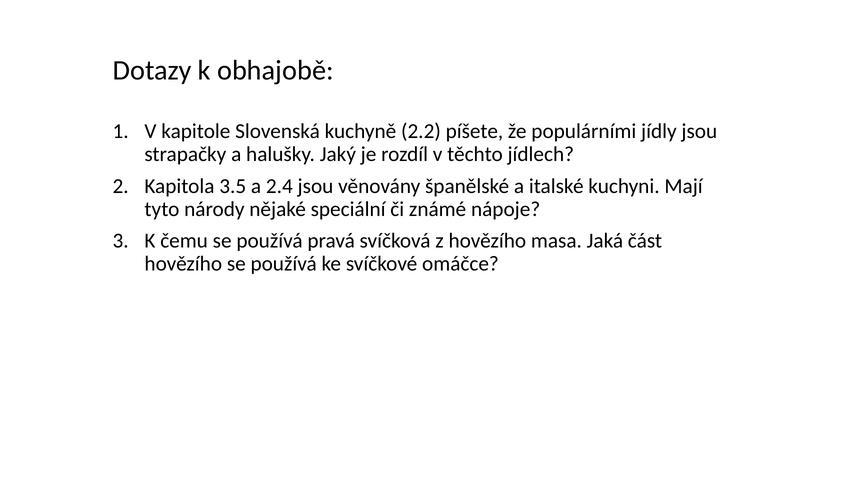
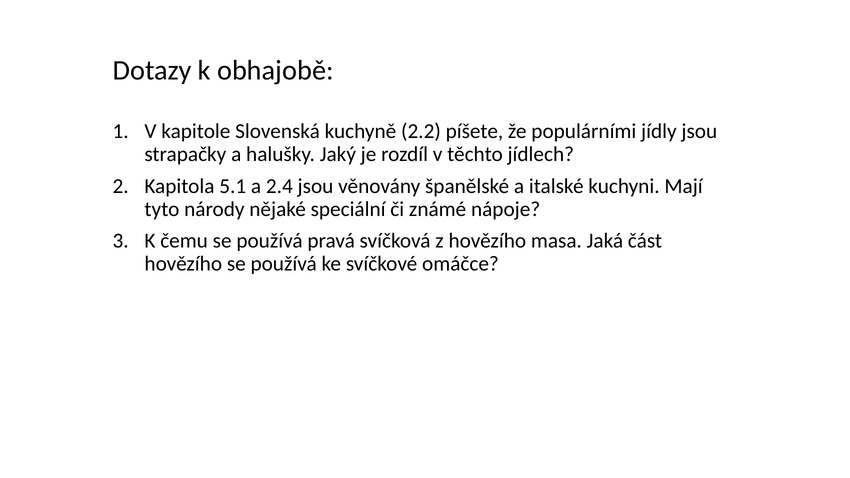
3.5: 3.5 -> 5.1 (233, 186)
